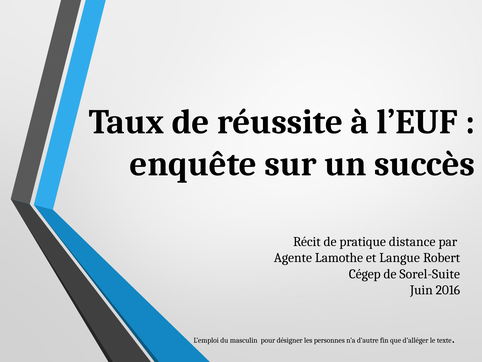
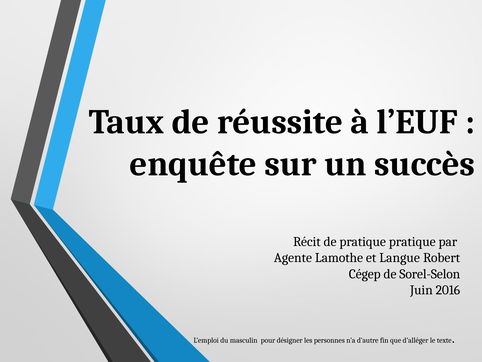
pratique distance: distance -> pratique (412, 241)
Sorel-Suite: Sorel-Suite -> Sorel-Selon (430, 274)
